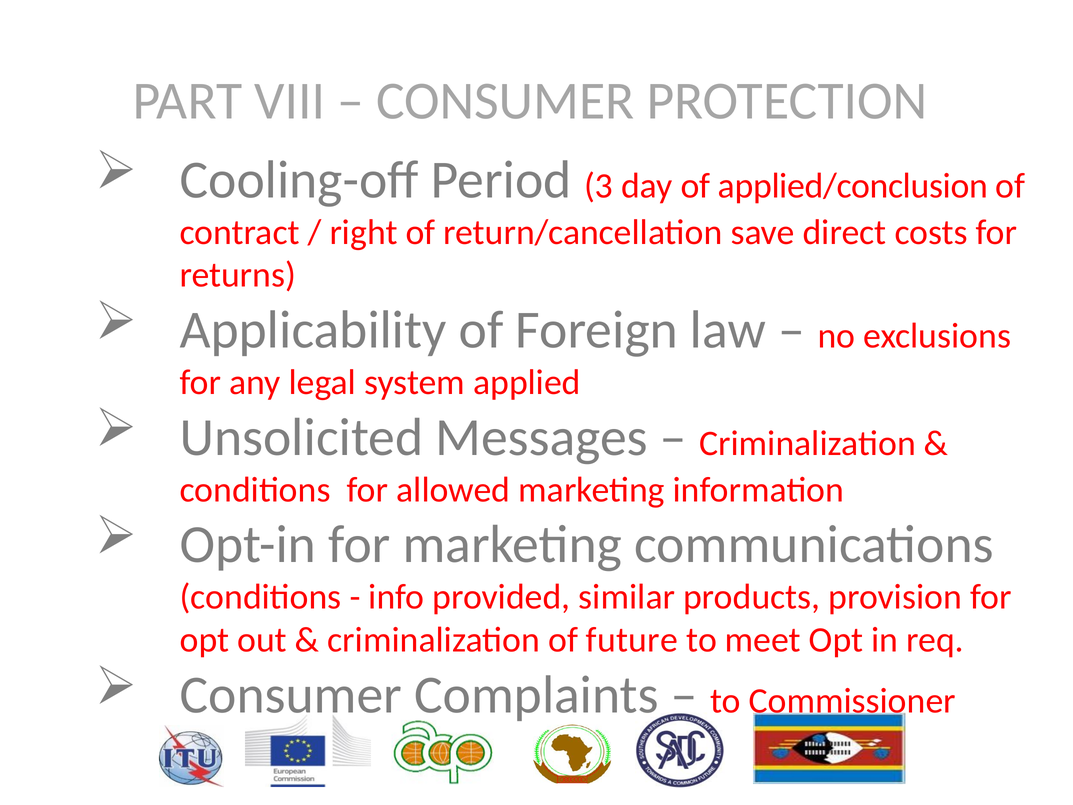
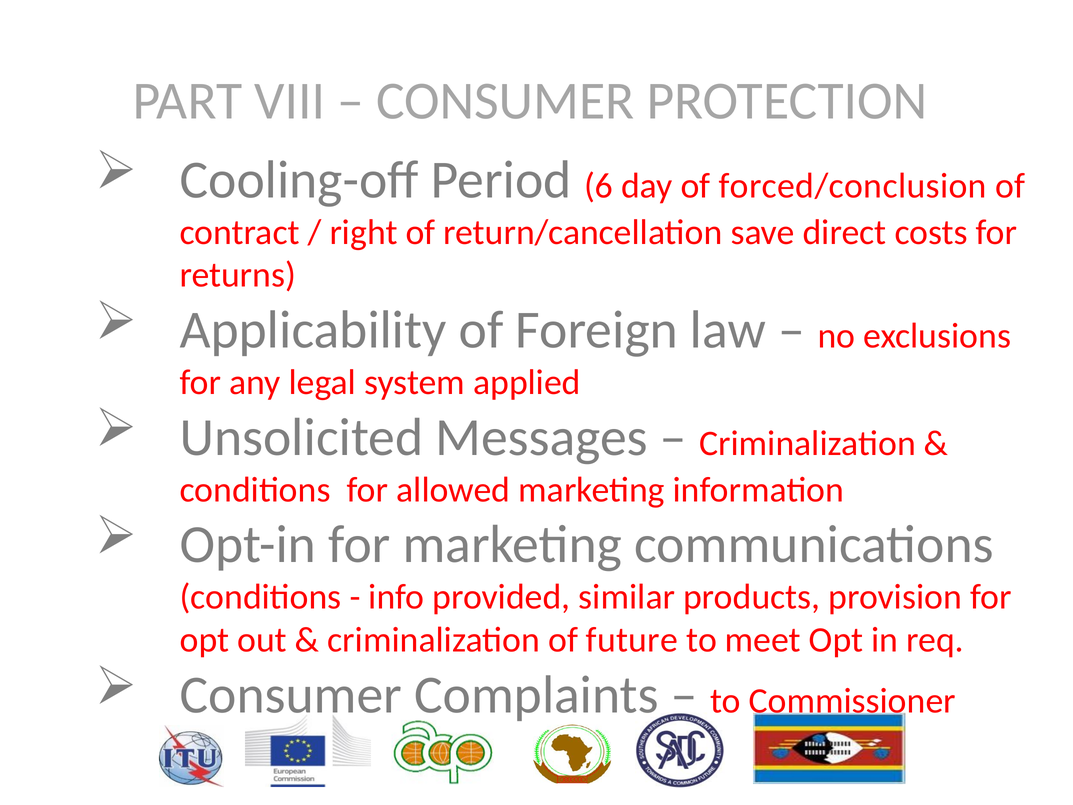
3: 3 -> 6 (599, 186)
applied/conclusion: applied/conclusion -> forced/conclusion (853, 186)
